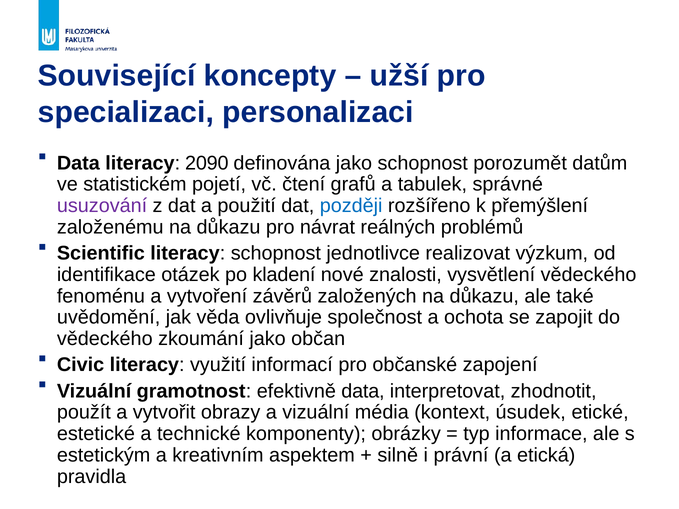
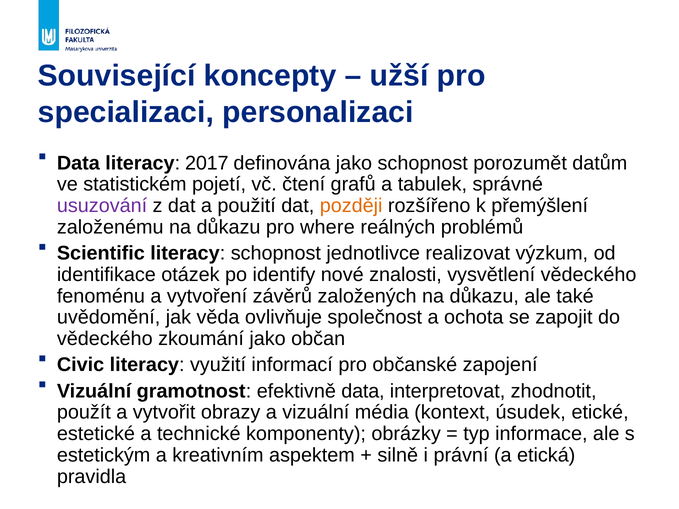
2090: 2090 -> 2017 (207, 163)
později colour: blue -> orange (351, 206)
návrat: návrat -> where (327, 227)
kladení: kladení -> identify (284, 275)
